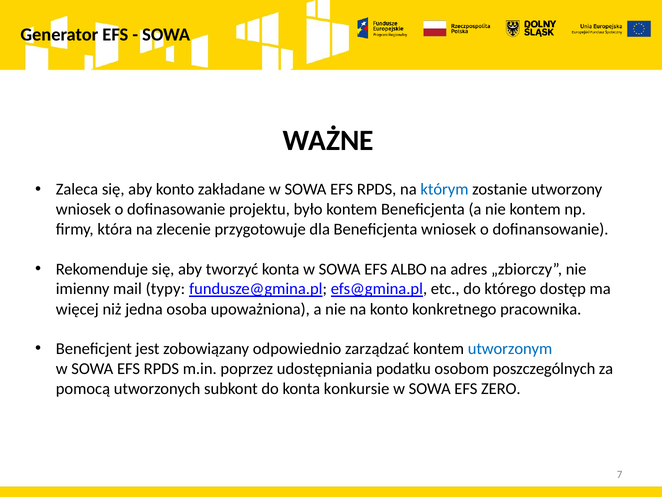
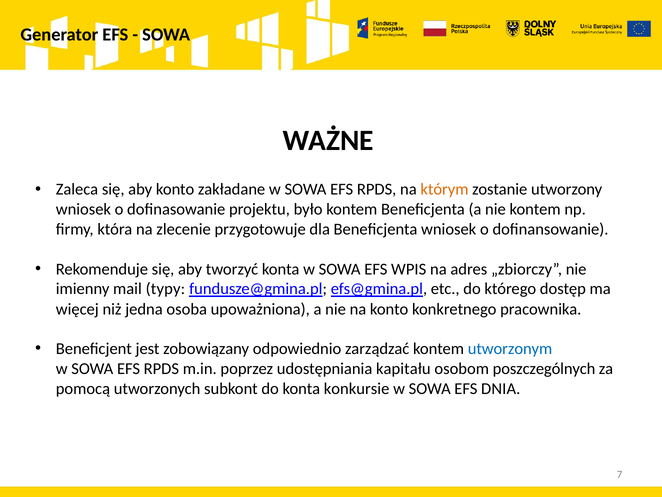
którym colour: blue -> orange (444, 189)
ALBO: ALBO -> WPIS (409, 269)
podatku: podatku -> kapitału (403, 368)
ZERO: ZERO -> DNIA (501, 388)
